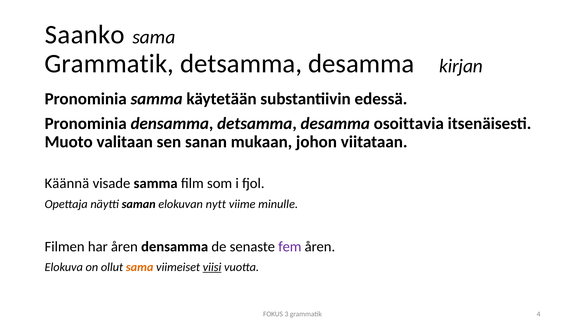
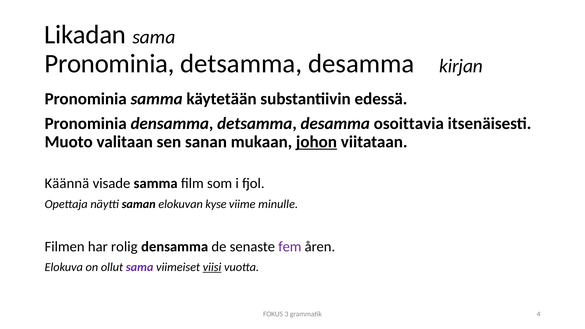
Saanko: Saanko -> Likadan (85, 35)
Grammatik: Grammatik -> Pronominia (109, 64)
johon underline: none -> present (316, 142)
nytt: nytt -> kyse (216, 204)
har åren: åren -> rolig (124, 247)
sama colour: orange -> purple (140, 267)
